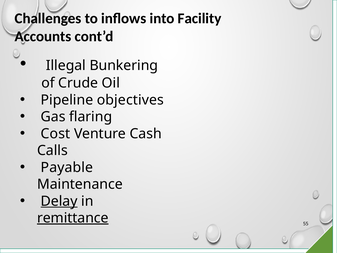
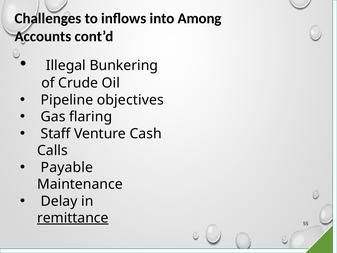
Facility: Facility -> Among (200, 18)
Cost: Cost -> Staff (56, 134)
Delay underline: present -> none (59, 201)
